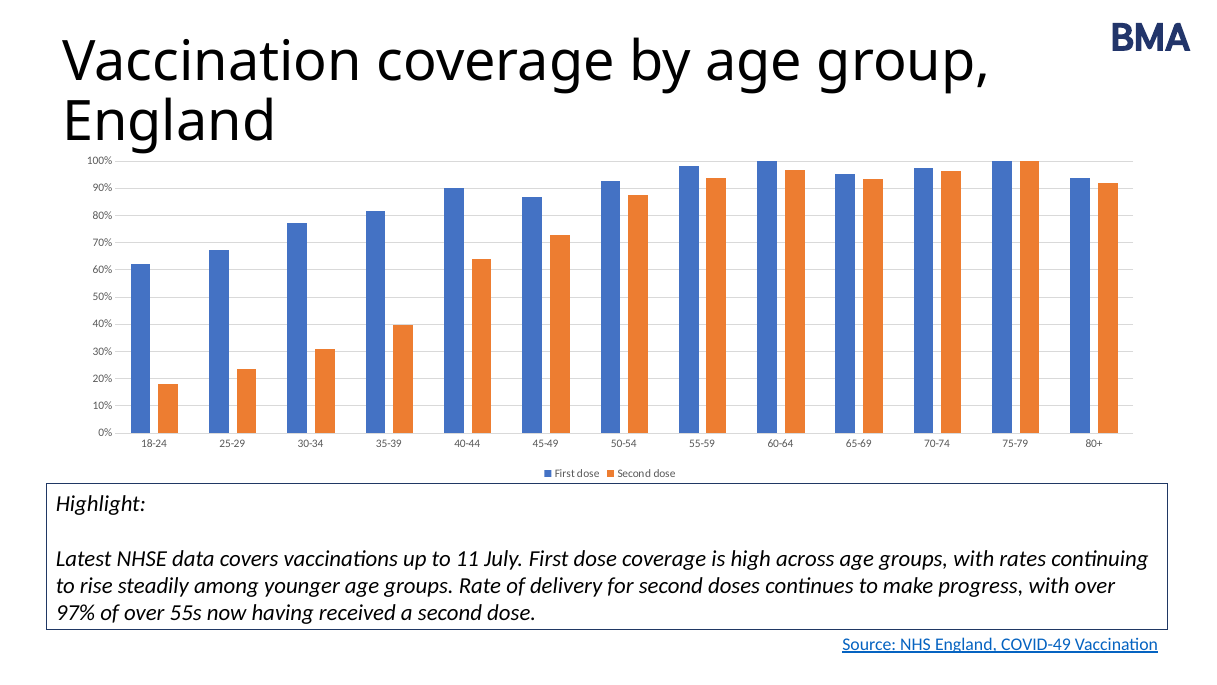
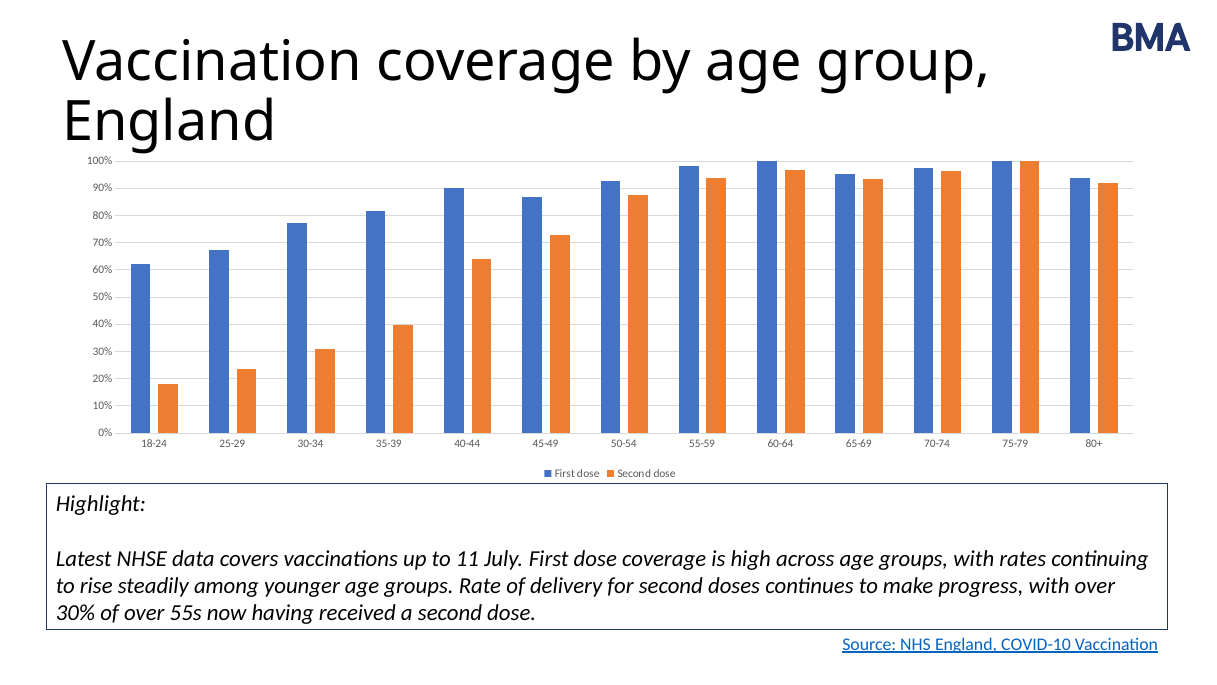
97%: 97% -> 30% (75, 613)
COVID-49: COVID-49 -> COVID-10 (1036, 644)
